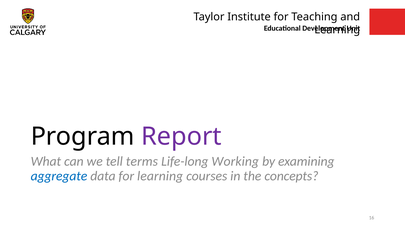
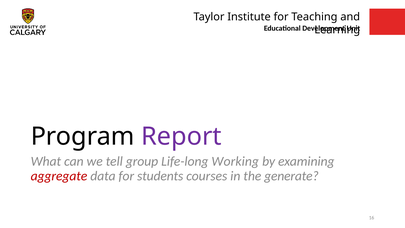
terms: terms -> group (142, 161)
aggregate colour: blue -> red (59, 176)
for learning: learning -> students (160, 176)
concepts: concepts -> generate (291, 176)
